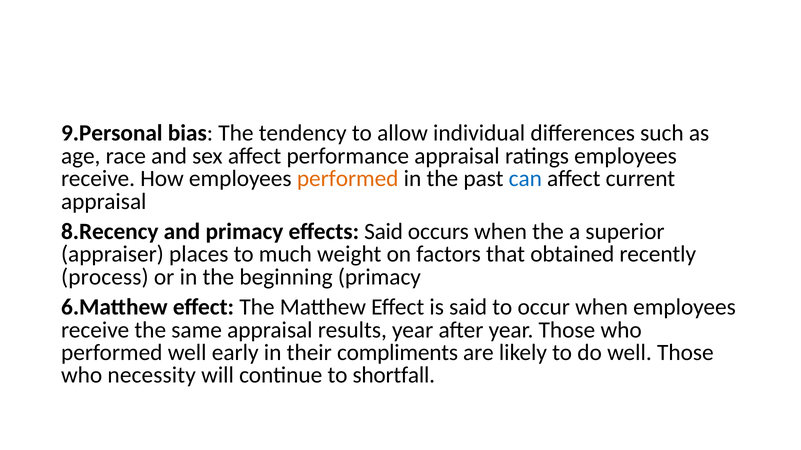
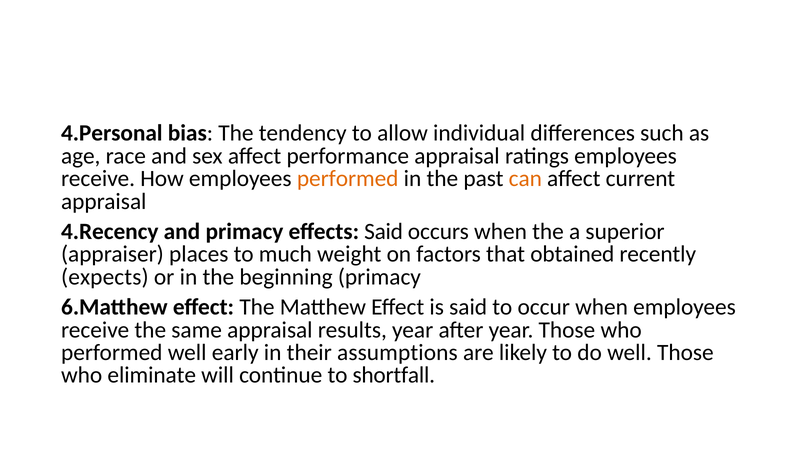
9.Personal: 9.Personal -> 4.Personal (112, 133)
can colour: blue -> orange (525, 179)
8.Recency: 8.Recency -> 4.Recency (110, 232)
process: process -> expects (105, 277)
compliments: compliments -> assumptions (397, 353)
necessity: necessity -> eliminate (152, 376)
